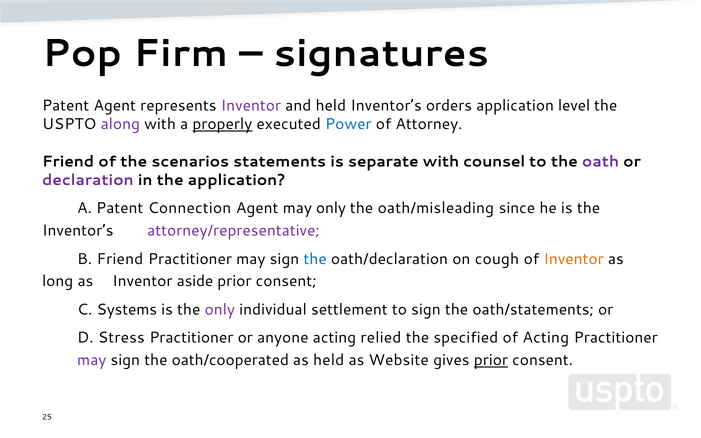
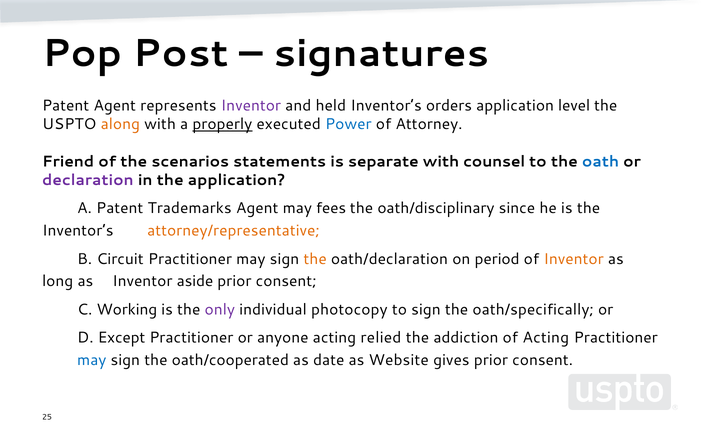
Firm: Firm -> Post (181, 53)
along colour: purple -> orange (120, 124)
oath colour: purple -> blue (601, 161)
Connection: Connection -> Trademarks (190, 208)
may only: only -> fees (331, 208)
oath/misleading: oath/misleading -> oath/disciplinary (436, 208)
attorney/representative colour: purple -> orange (234, 231)
B Friend: Friend -> Circuit (120, 259)
the colour: blue -> orange (315, 259)
cough: cough -> period (497, 259)
Systems: Systems -> Working (127, 310)
settlement: settlement -> photocopy (349, 310)
oath/statements: oath/statements -> oath/specifically (533, 310)
Stress: Stress -> Except (121, 338)
specified: specified -> addiction (466, 338)
may colour: purple -> blue (92, 360)
as held: held -> date (329, 360)
prior underline: present -> none (491, 360)
